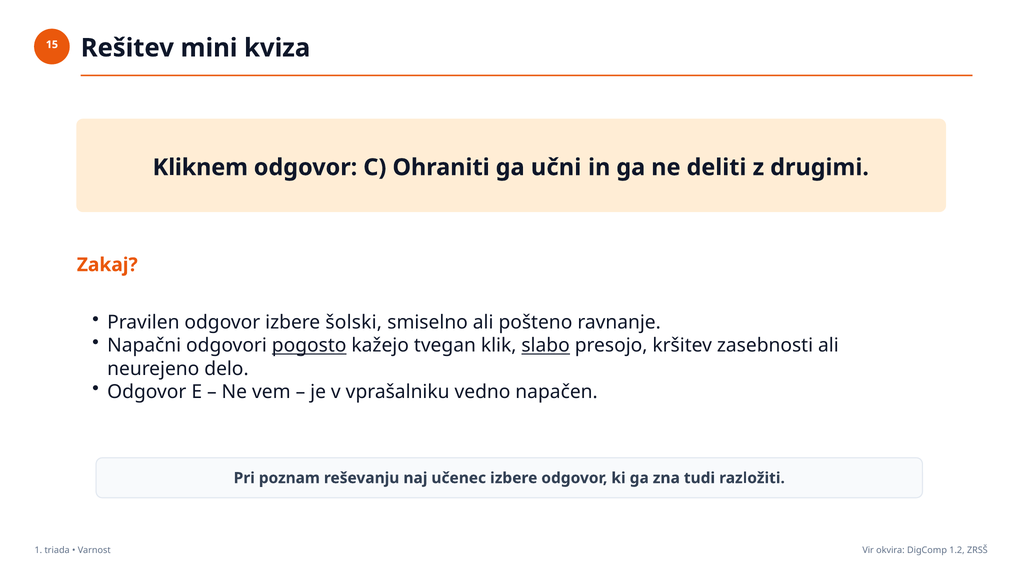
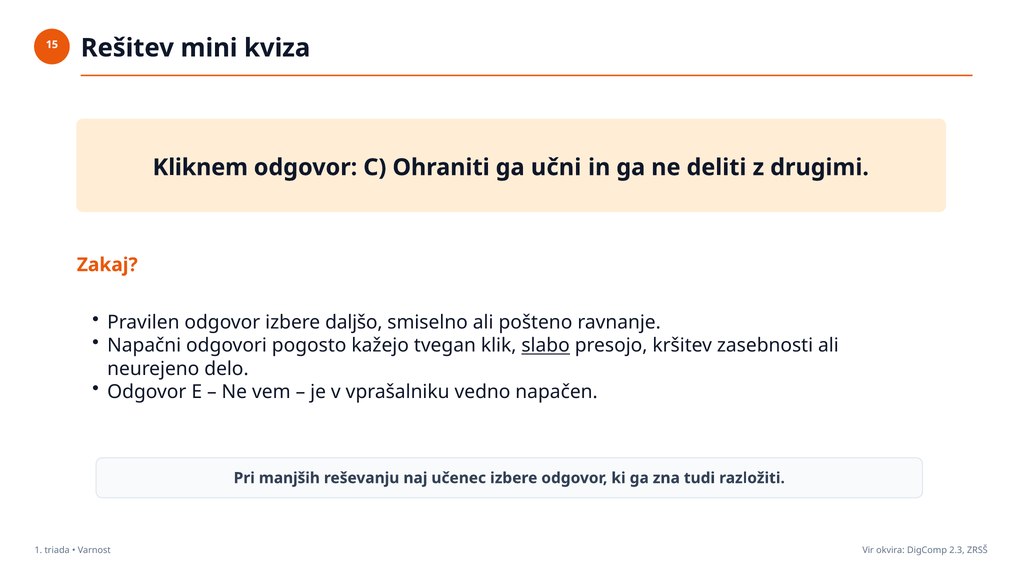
šolski: šolski -> daljšo (354, 322)
pogosto underline: present -> none (309, 345)
poznam: poznam -> manjših (289, 478)
1.2: 1.2 -> 2.3 (957, 550)
